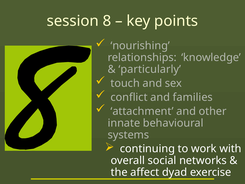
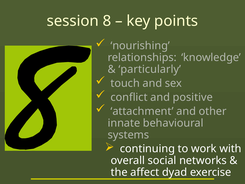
families: families -> positive (193, 97)
